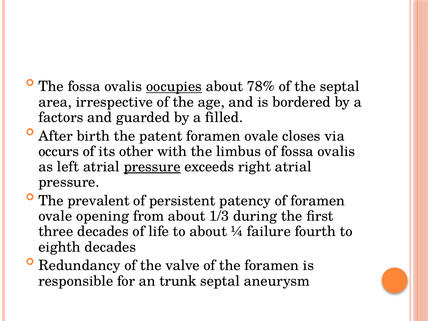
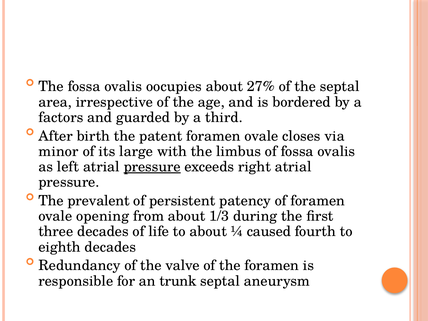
oocupies underline: present -> none (174, 87)
78%: 78% -> 27% (261, 87)
filled: filled -> third (224, 117)
occurs: occurs -> minor (59, 151)
other: other -> large (136, 151)
failure: failure -> caused (269, 232)
